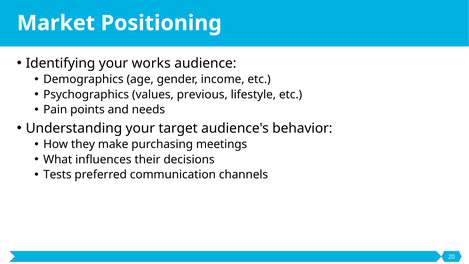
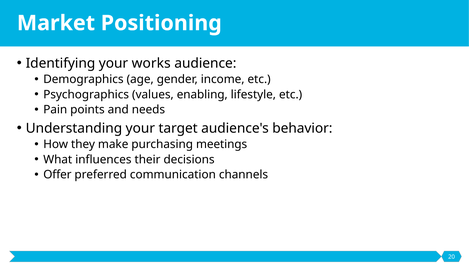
previous: previous -> enabling (202, 94)
Tests: Tests -> Offer (57, 174)
